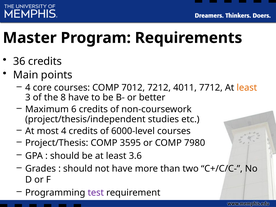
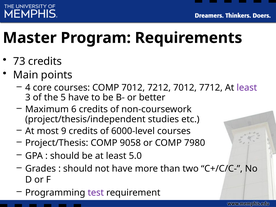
36: 36 -> 73 (19, 61)
7212 4011: 4011 -> 7012 (185, 88)
least colour: orange -> purple (247, 88)
8: 8 -> 5 (63, 98)
most 4: 4 -> 9 (64, 131)
3595: 3595 -> 9058 (130, 143)
3.6: 3.6 -> 5.0 (135, 156)
